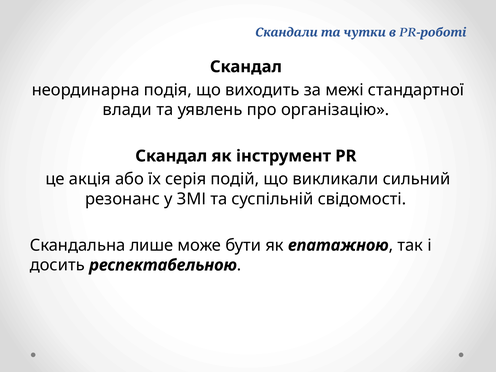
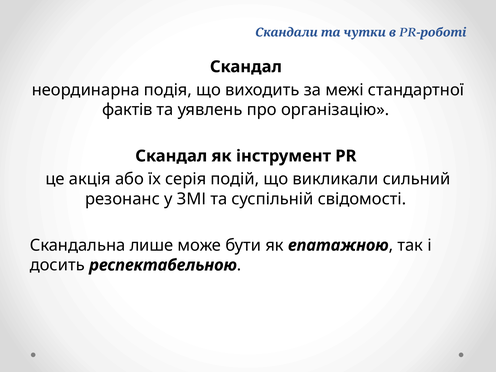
влади: влади -> фактів (127, 110)
